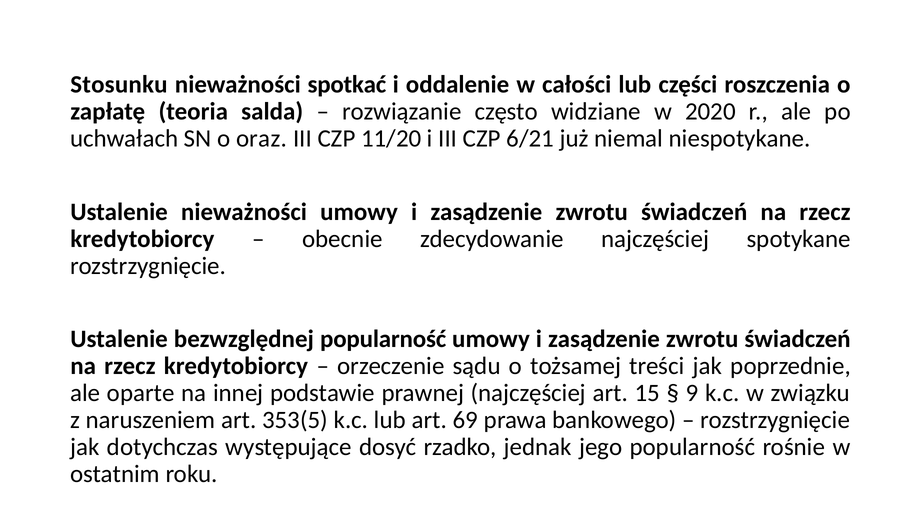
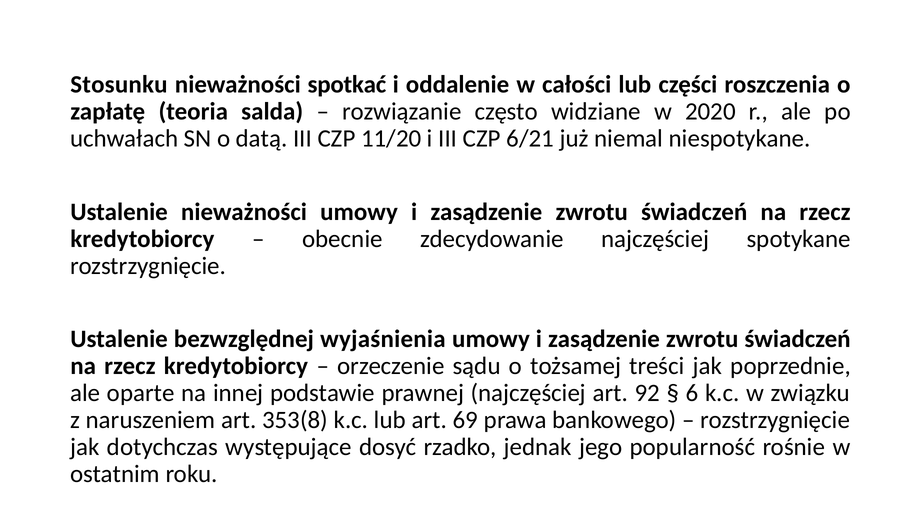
oraz: oraz -> datą (262, 139)
bezwzględnej popularność: popularność -> wyjaśnienia (383, 339)
15: 15 -> 92 (647, 393)
9: 9 -> 6 (692, 393)
353(5: 353(5 -> 353(8 (295, 420)
